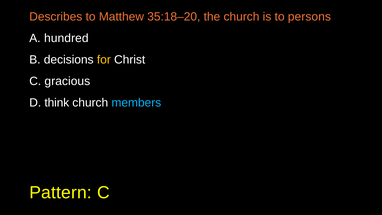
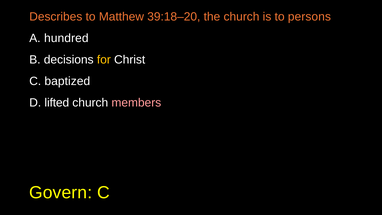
35:18–20: 35:18–20 -> 39:18–20 (174, 17)
gracious: gracious -> baptized (67, 81)
think: think -> lifted (57, 103)
members colour: light blue -> pink (136, 103)
Pattern: Pattern -> Govern (61, 193)
